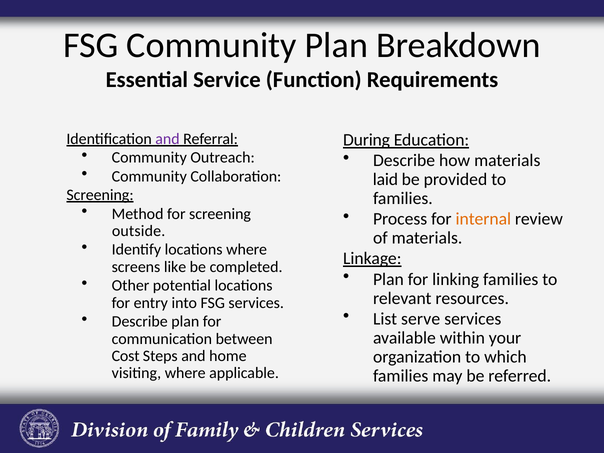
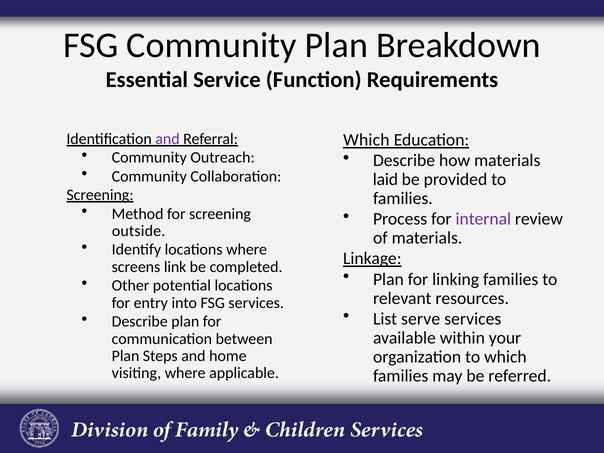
During: During -> Which (366, 140)
internal colour: orange -> purple (483, 219)
like: like -> link (175, 267)
Cost: Cost -> Plan (126, 356)
